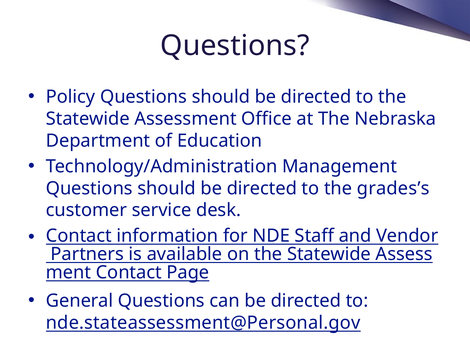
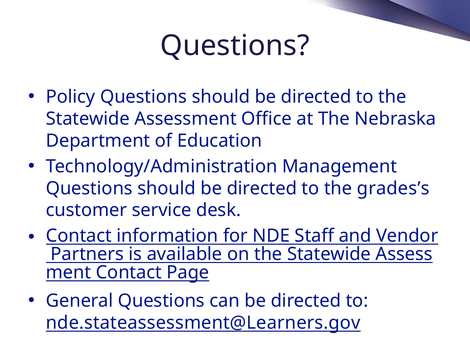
nde.stateassessment@Personal.gov: nde.stateassessment@Personal.gov -> nde.stateassessment@Learners.gov (203, 322)
